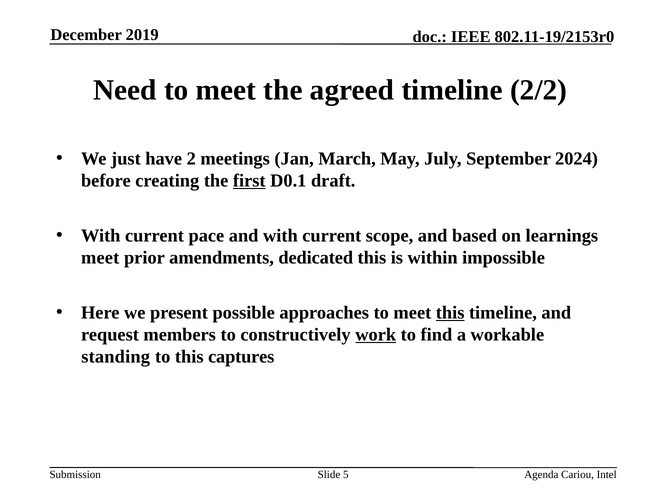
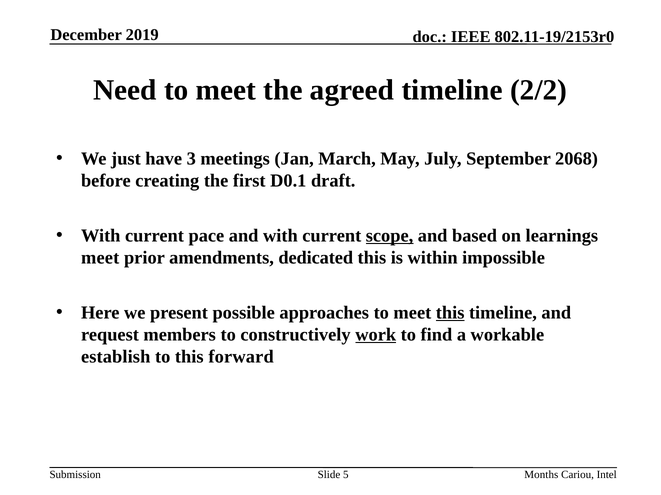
2: 2 -> 3 (191, 159)
2024: 2024 -> 2068 (577, 159)
first underline: present -> none (249, 181)
scope underline: none -> present (390, 236)
standing: standing -> establish (116, 357)
captures: captures -> forward (241, 357)
Agenda: Agenda -> Months (541, 475)
